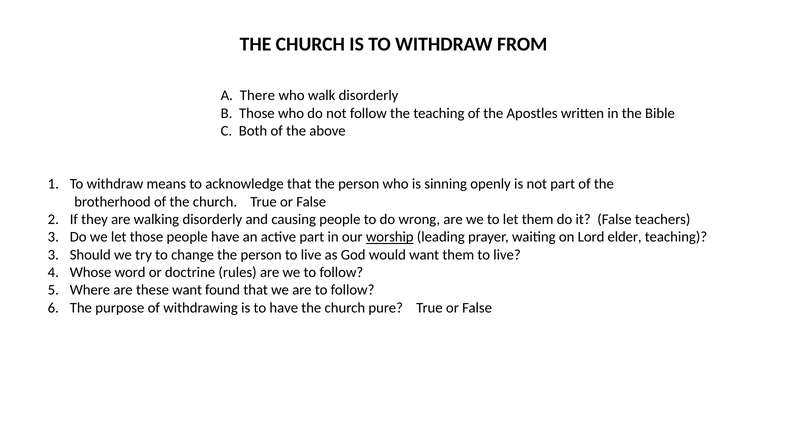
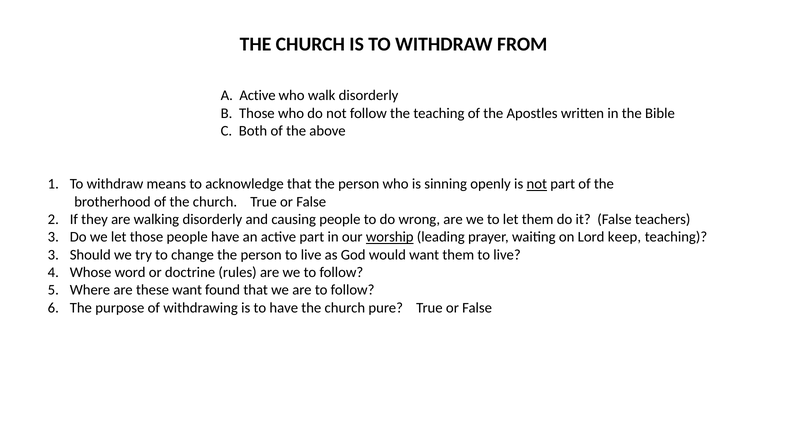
A There: There -> Active (258, 95)
not underline: none -> present (537, 184)
elder: elder -> keep (625, 237)
